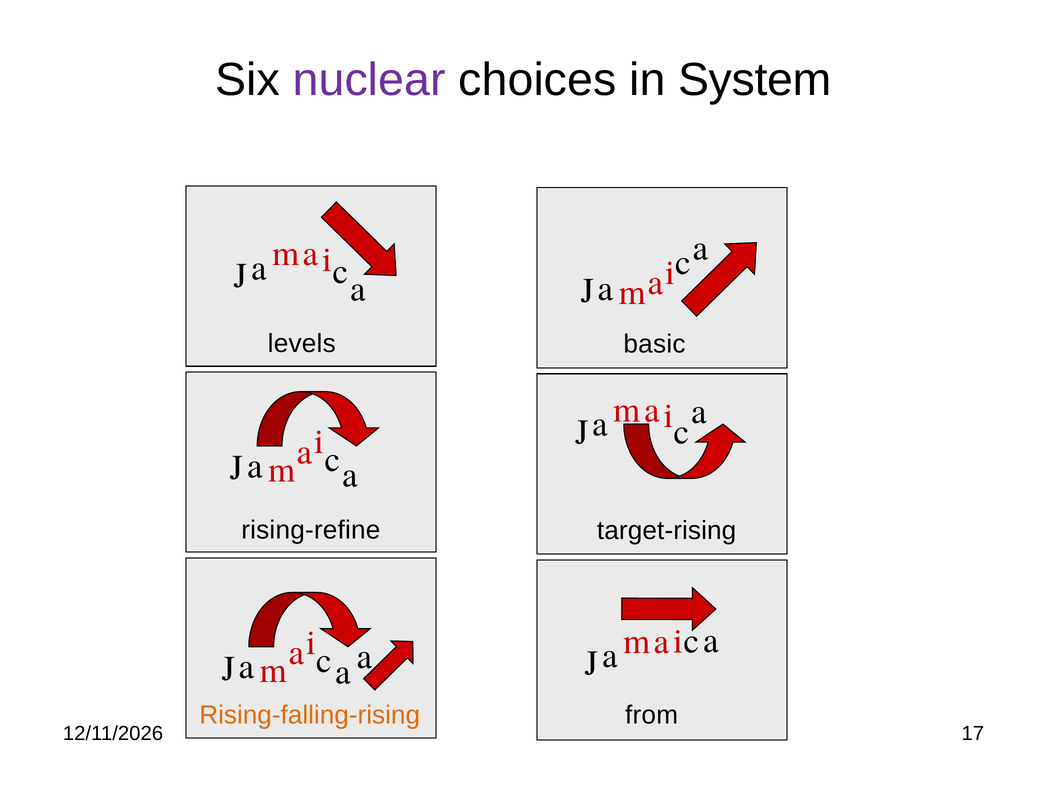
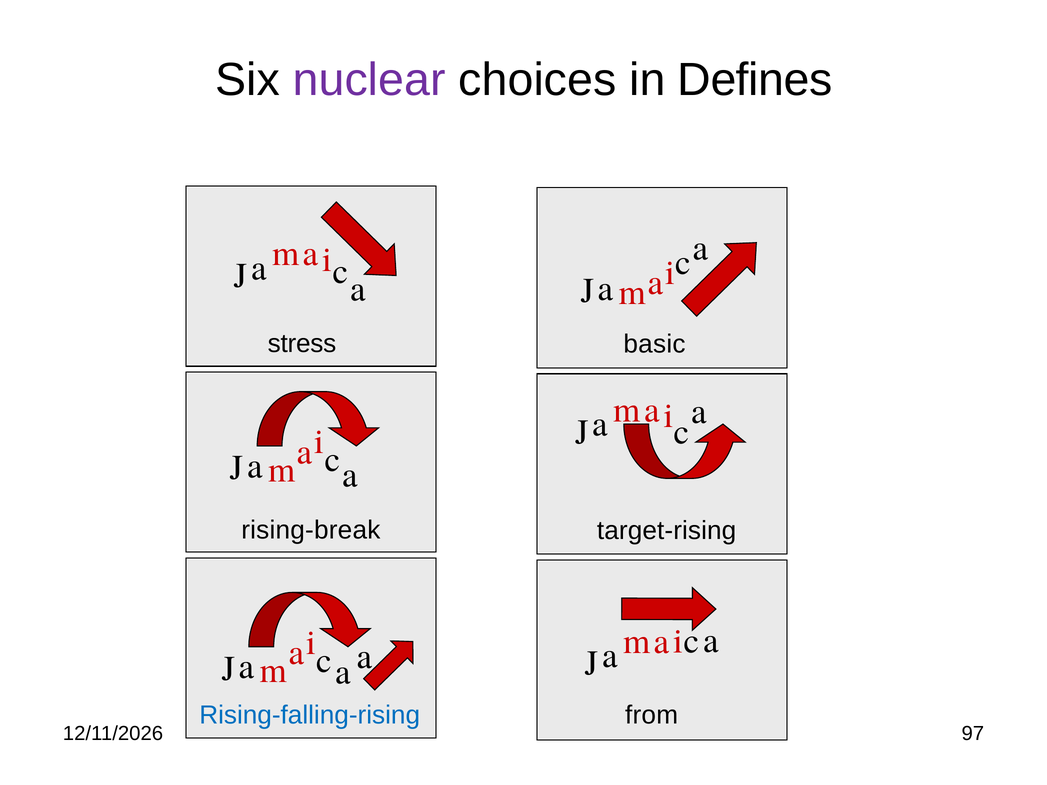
System: System -> Defines (755, 80)
levels: levels -> stress (302, 344)
rising-refine: rising-refine -> rising-break (311, 530)
Rising-falling-rising colour: orange -> blue (310, 716)
17: 17 -> 97 (973, 734)
